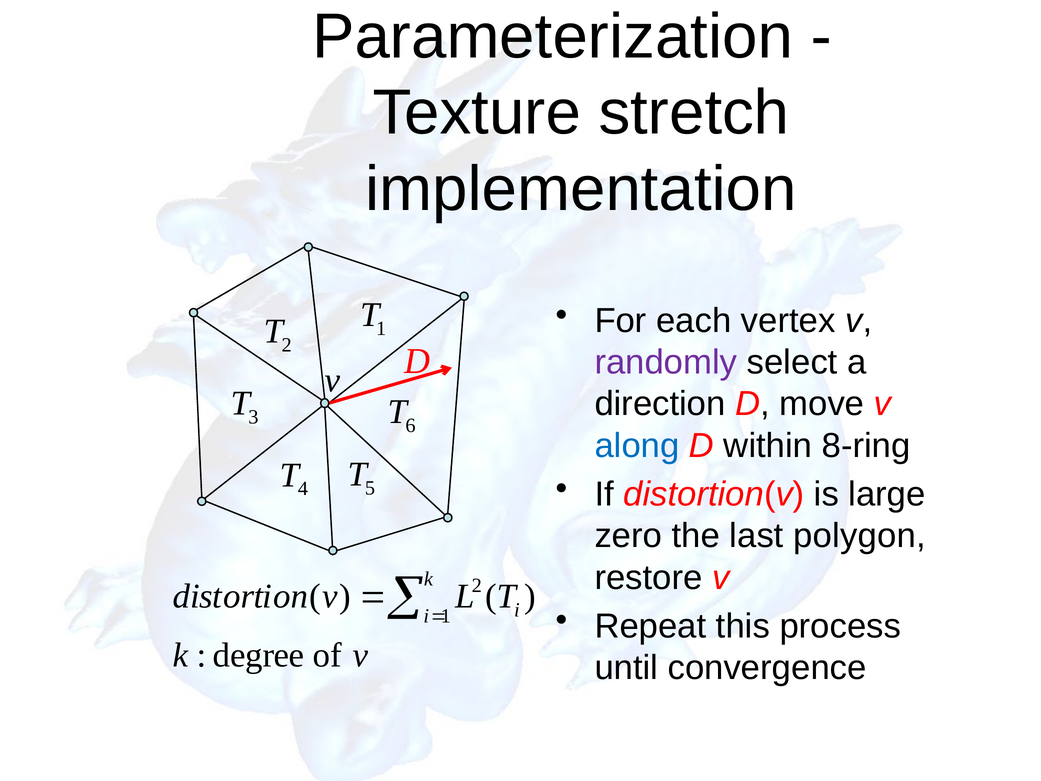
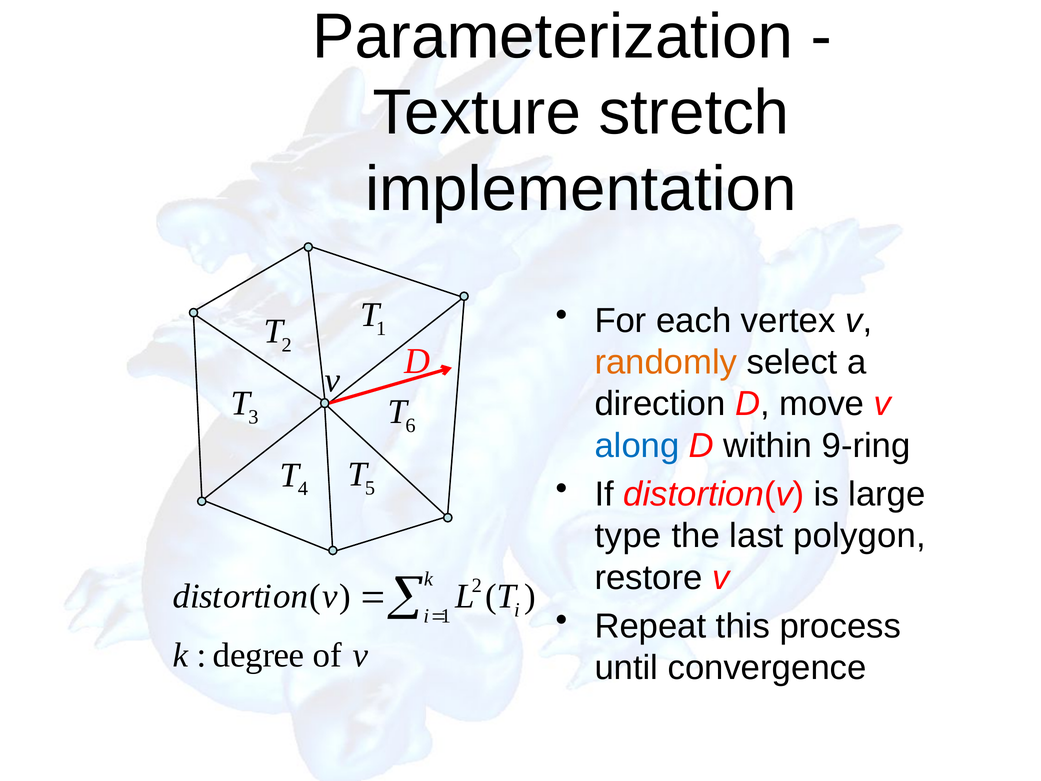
randomly colour: purple -> orange (666, 362)
8-ring: 8-ring -> 9-ring (866, 446)
zero: zero -> type (628, 536)
